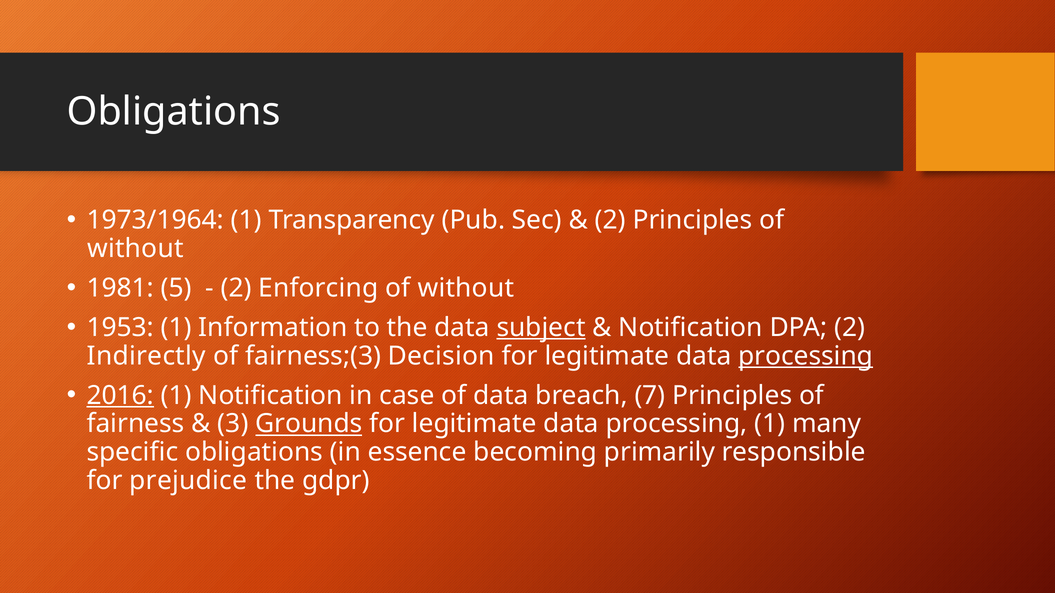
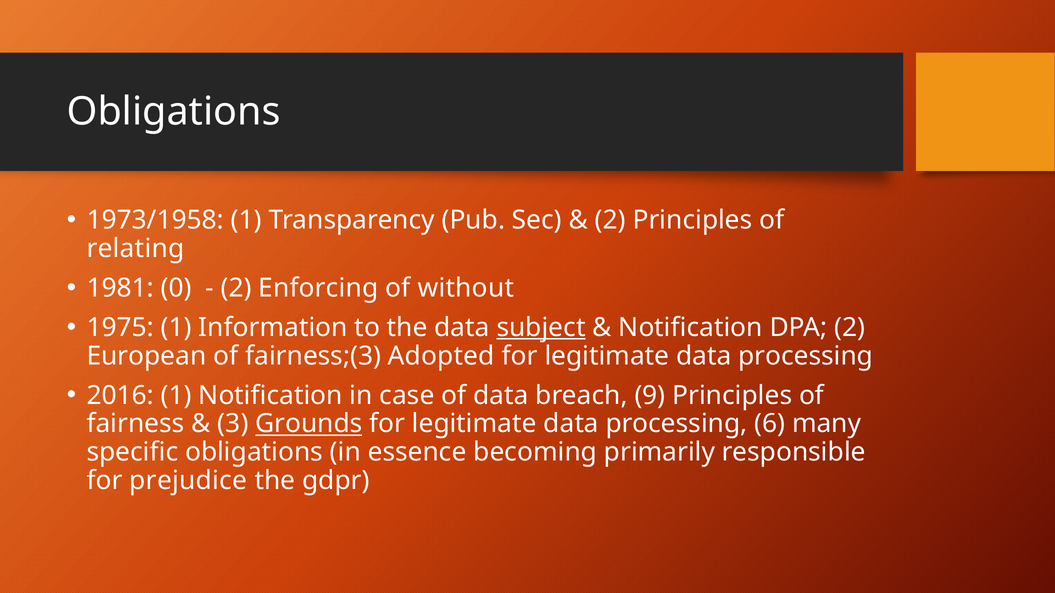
1973/1964: 1973/1964 -> 1973/1958 (155, 220)
without: without -> relating (135, 249)
5: 5 -> 0 (176, 288)
1953: 1953 -> 1975 (120, 328)
Indirectly: Indirectly -> European (146, 356)
Decision: Decision -> Adopted (441, 356)
processing underline: present -> none (806, 356)
2016 underline: present -> none (120, 396)
7: 7 -> 9 (650, 396)
processing 1: 1 -> 6 (770, 424)
